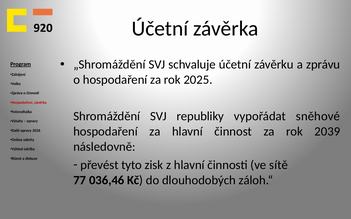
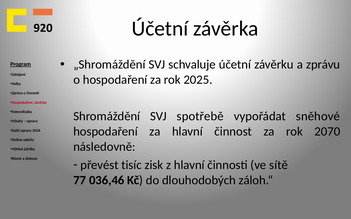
republiky: republiky -> spotřebě (200, 117)
2039: 2039 -> 2070 (327, 132)
tyto: tyto -> tisíc (132, 165)
